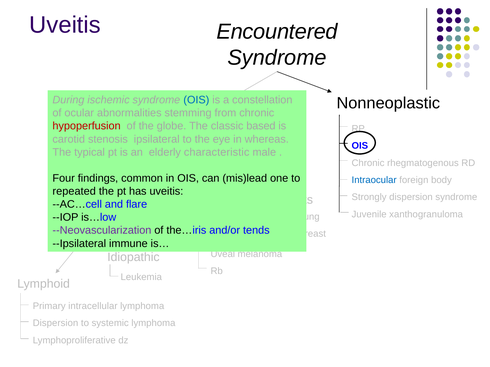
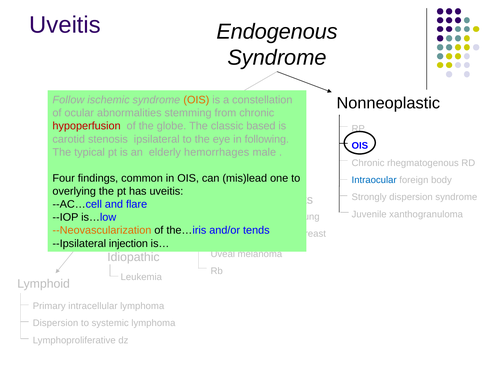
Encountered: Encountered -> Endogenous (277, 32)
During: During -> Follow (68, 100)
OIS colour: blue -> orange (196, 100)
whereas: whereas -> following (267, 139)
characteristic: characteristic -> hemorrhages (217, 152)
repeated: repeated -> overlying (74, 192)
--Neovascularization colour: purple -> orange (102, 231)
immune: immune -> injection (128, 244)
